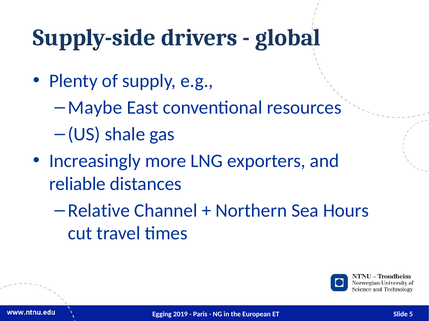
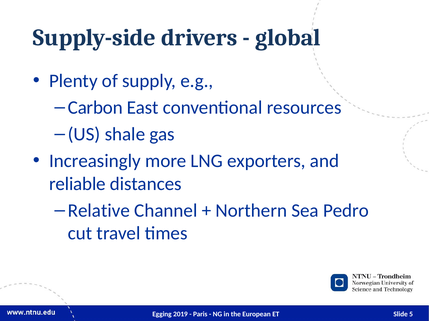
Maybe: Maybe -> Carbon (95, 108)
Hours: Hours -> Pedro (346, 211)
